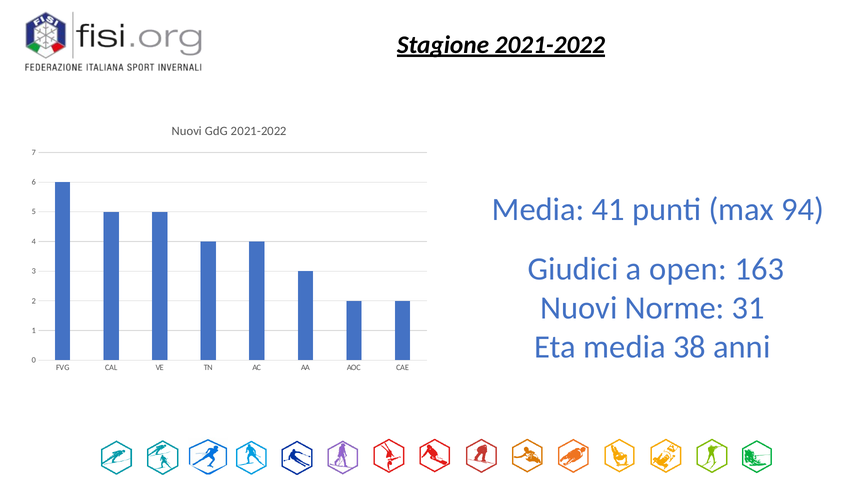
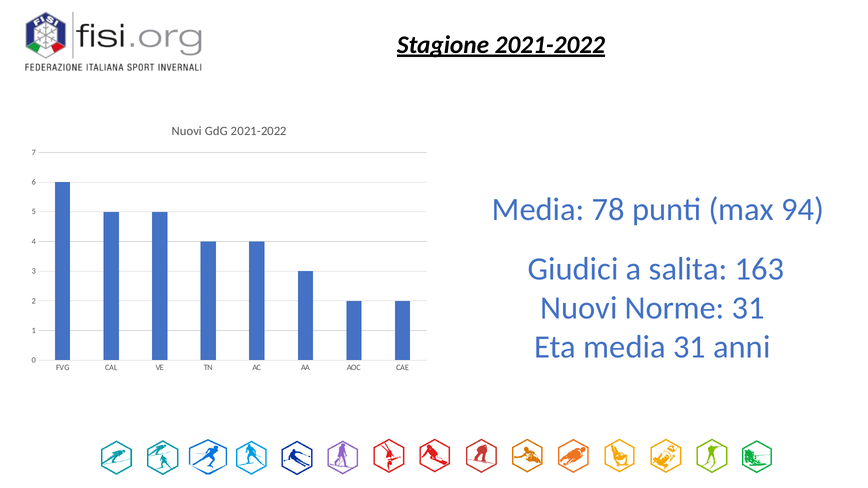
41: 41 -> 78 (608, 210)
open: open -> salita (688, 269)
media 38: 38 -> 31 (689, 347)
